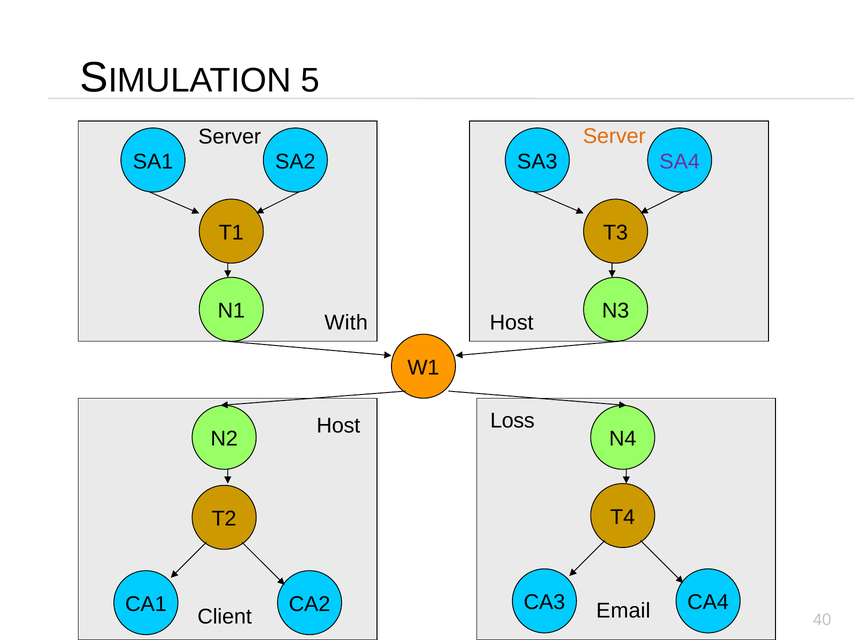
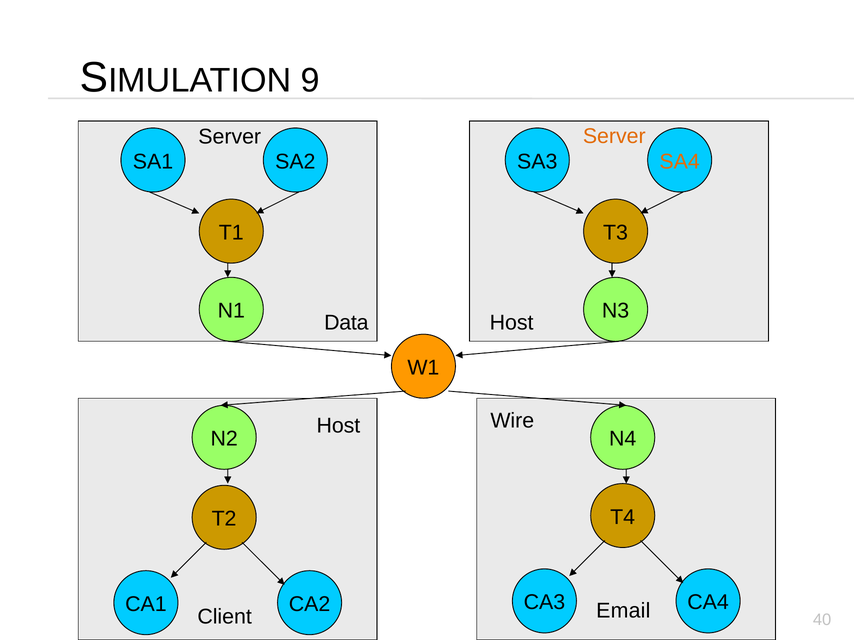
5: 5 -> 9 (310, 81)
SA4 colour: purple -> orange (680, 162)
With: With -> Data (346, 323)
Loss: Loss -> Wire (512, 421)
